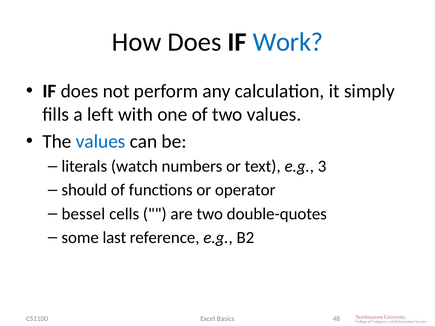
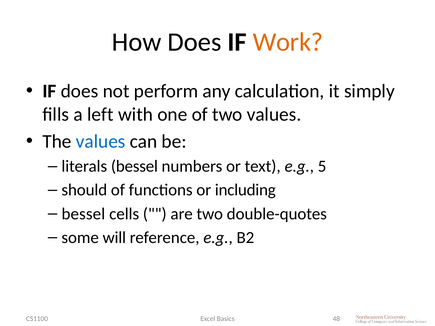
Work colour: blue -> orange (288, 42)
literals watch: watch -> bessel (134, 167)
3: 3 -> 5 (322, 167)
operator: operator -> including (245, 190)
last: last -> will (114, 238)
